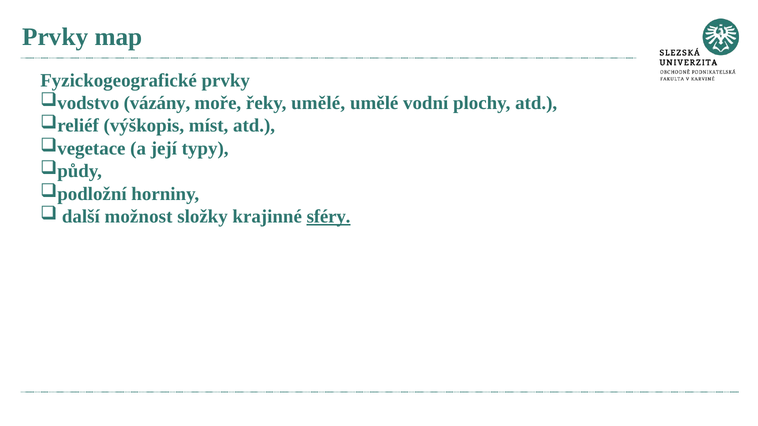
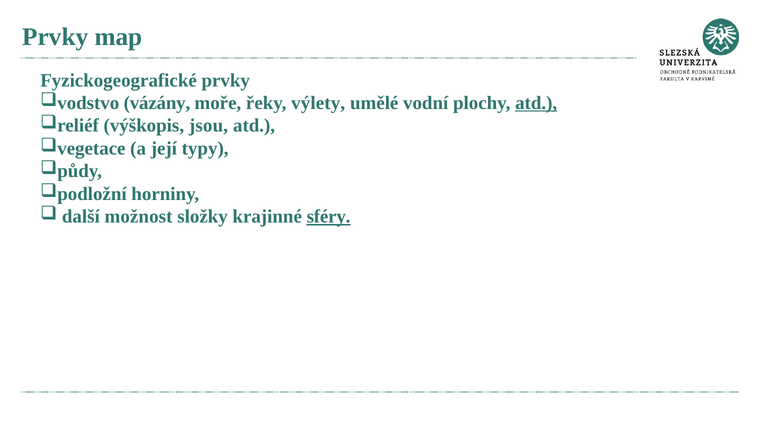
řeky umělé: umělé -> výlety (318, 103)
atd underline: none -> present (536, 103)
míst: míst -> jsou (209, 126)
